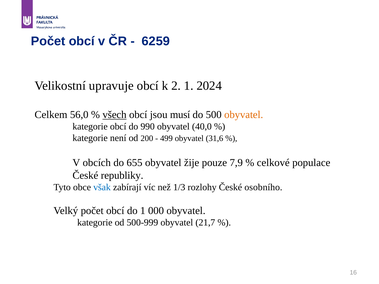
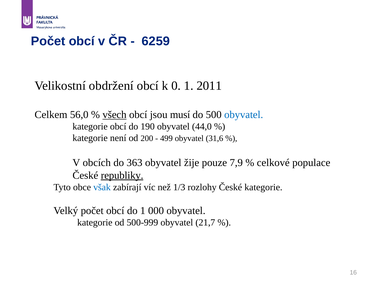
upravuje: upravuje -> obdržení (111, 86)
2: 2 -> 0 (176, 86)
2024: 2024 -> 2011 (209, 86)
obyvatel colour: orange -> blue (244, 115)
990: 990 -> 190 (148, 127)
40,0: 40,0 -> 44,0 (202, 127)
655: 655 -> 363 (135, 163)
republiky underline: none -> present (122, 175)
České osobního: osobního -> kategorie (263, 187)
